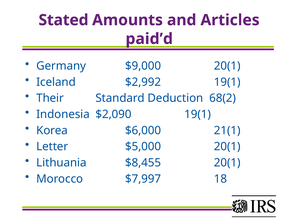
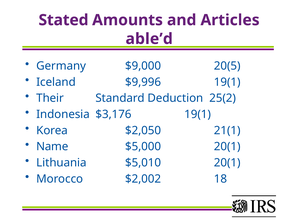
paid’d: paid’d -> able’d (149, 39)
$9,000 20(1: 20(1 -> 20(5 (227, 66)
$2,992: $2,992 -> $9,996 (143, 82)
68(2: 68(2 -> 25(2 (223, 98)
$2,090: $2,090 -> $3,176 (113, 114)
$6,000: $6,000 -> $2,050 (143, 130)
Letter: Letter -> Name (52, 147)
$8,455: $8,455 -> $5,010 (143, 163)
$7,997: $7,997 -> $2,002 (143, 179)
